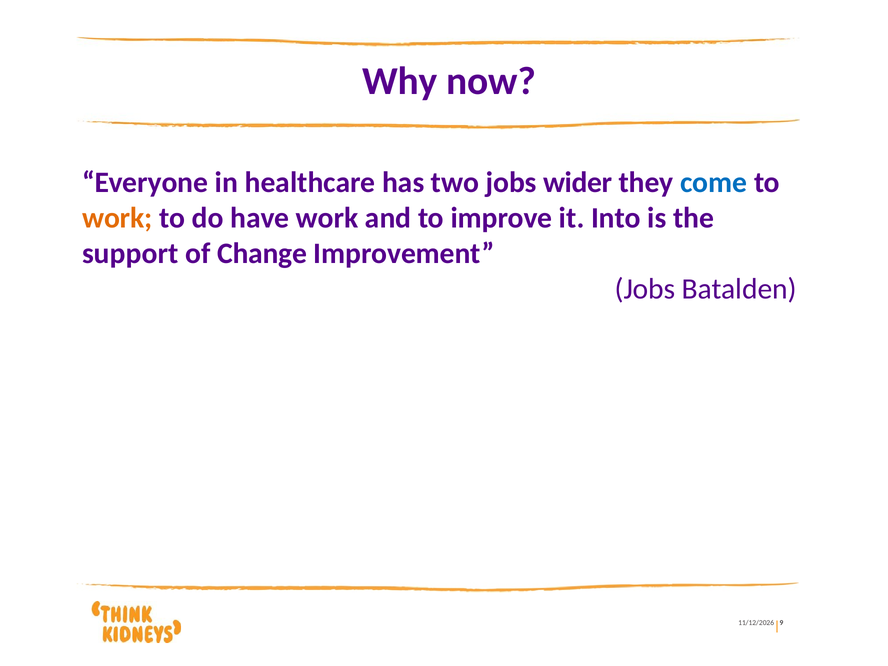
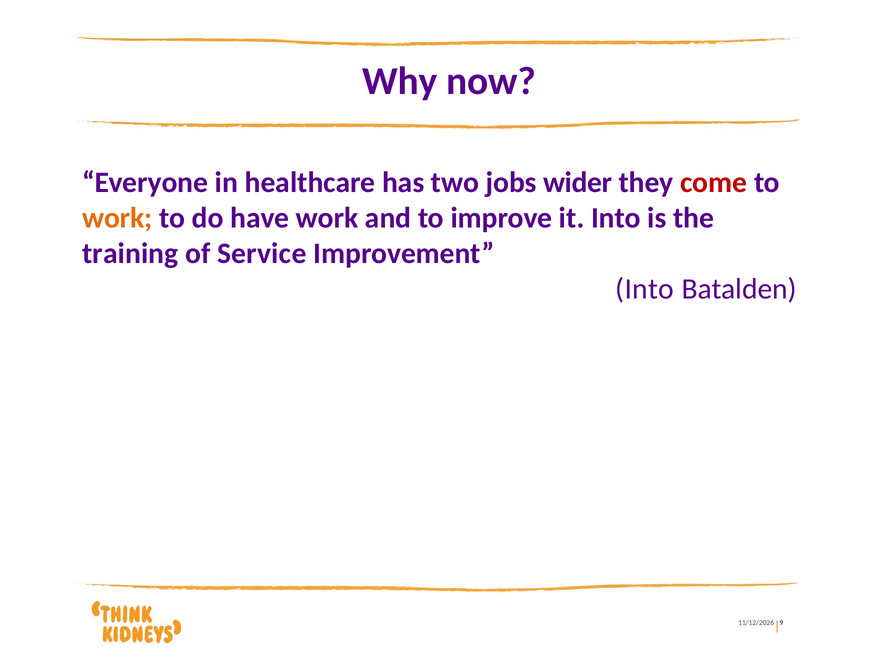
come colour: blue -> red (714, 182)
support: support -> training (130, 253)
Change: Change -> Service (262, 253)
Jobs: Jobs -> Into (645, 289)
